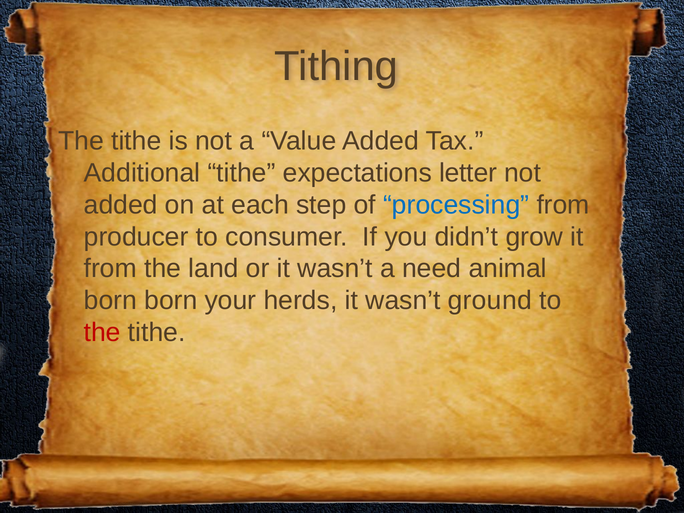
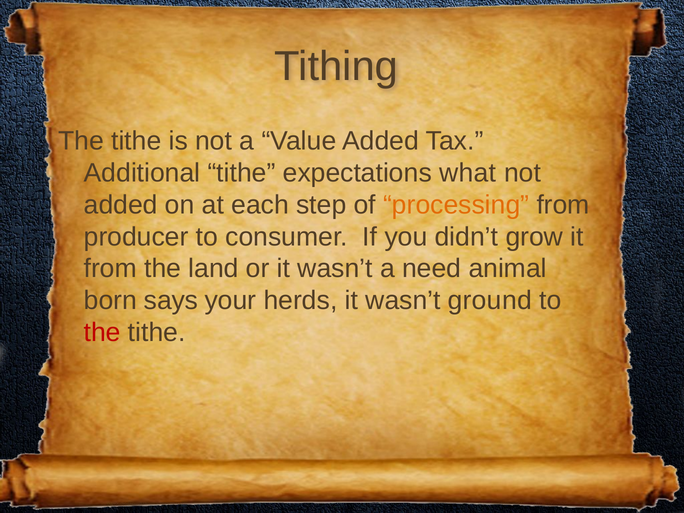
letter: letter -> what (468, 173)
processing colour: blue -> orange (456, 205)
born born: born -> says (171, 301)
